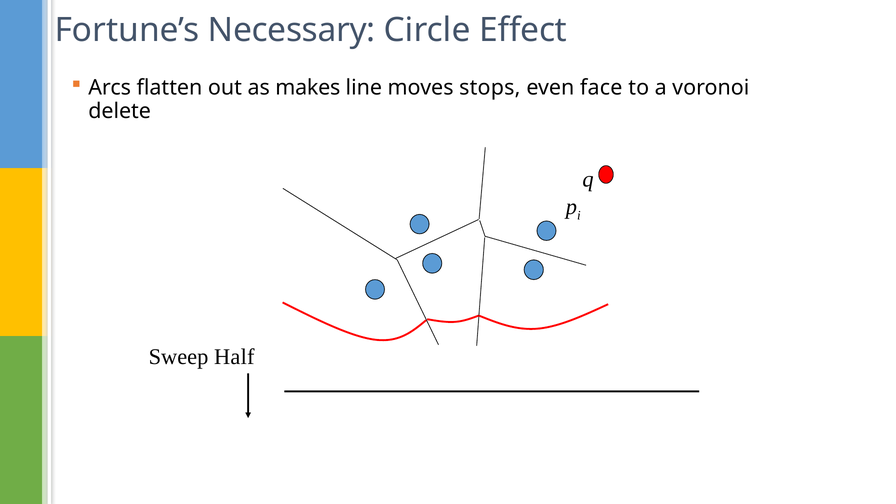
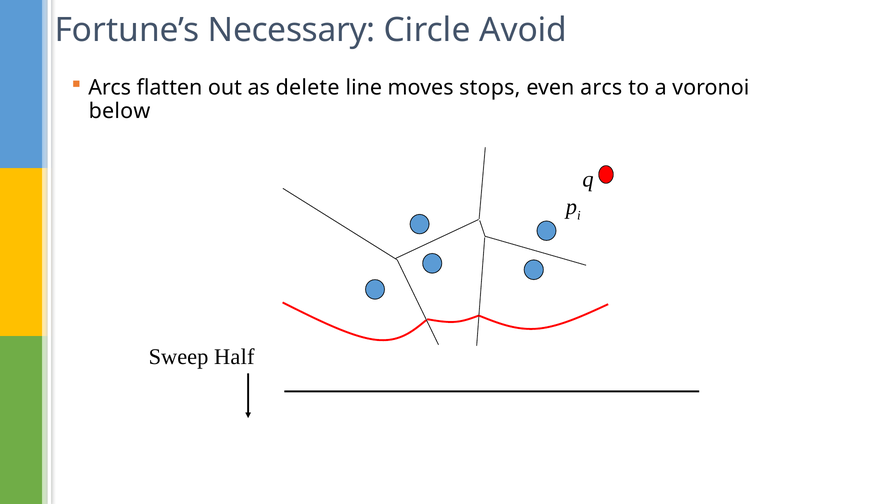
Effect: Effect -> Avoid (523, 30)
makes: makes -> delete (308, 88)
even face: face -> arcs (601, 88)
delete: delete -> below (119, 111)
